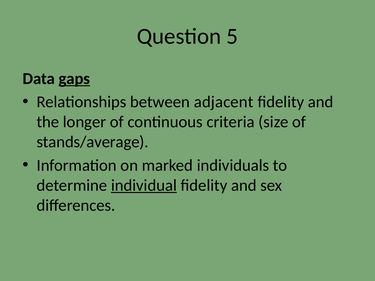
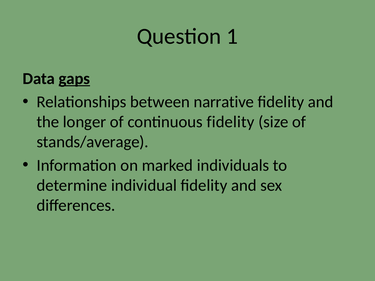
5: 5 -> 1 (232, 36)
adjacent: adjacent -> narrative (224, 102)
continuous criteria: criteria -> fidelity (230, 122)
individual underline: present -> none (144, 185)
